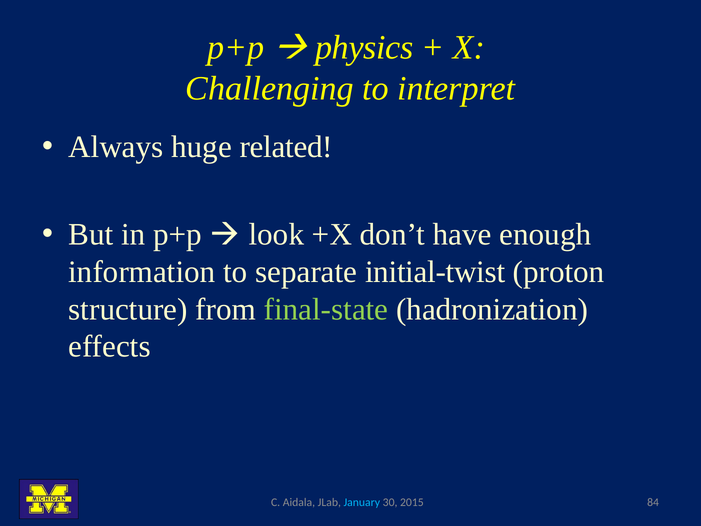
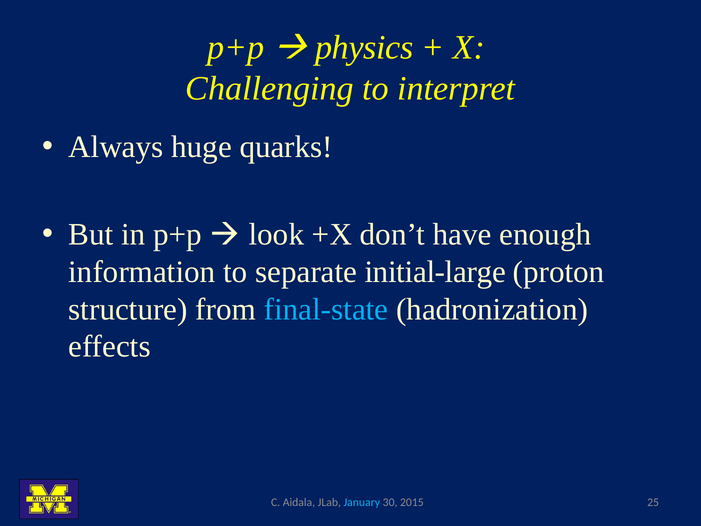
related: related -> quarks (286, 147)
initial-twist: initial-twist -> initial-large (435, 272)
final-state colour: light green -> light blue (326, 309)
84: 84 -> 25 (653, 502)
